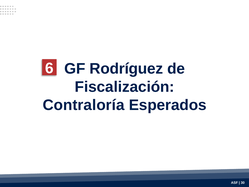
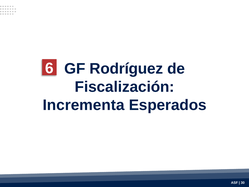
Contraloría: Contraloría -> Incrementa (84, 105)
